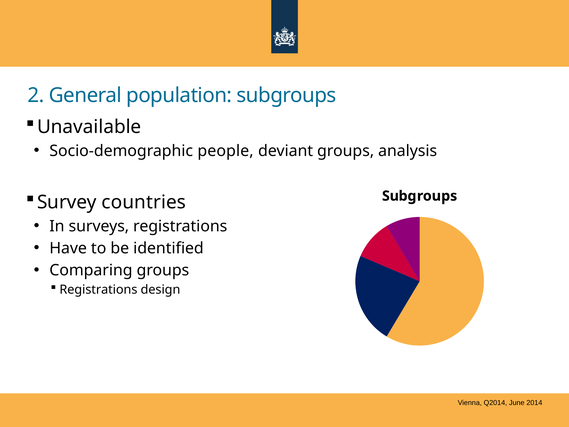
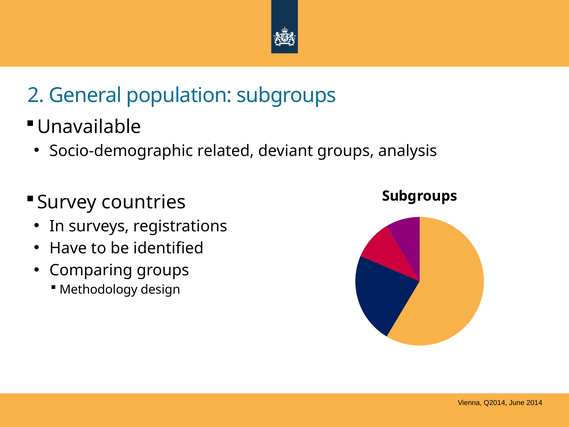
people: people -> related (226, 151)
Registrations: Registrations -> Methodology (98, 290)
